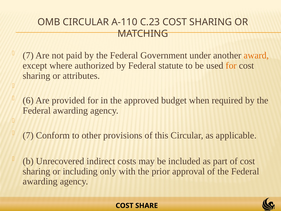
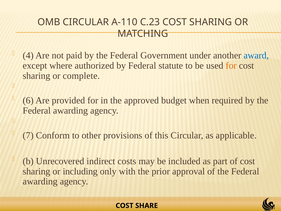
7: 7 -> 4 (28, 55)
award colour: orange -> blue (256, 55)
attributes: attributes -> complete (81, 76)
